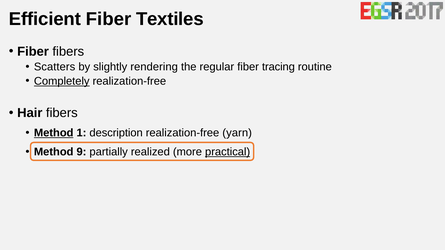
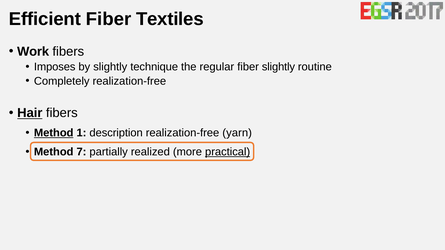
Fiber: Fiber -> Work (33, 52)
Scatters: Scatters -> Imposes (55, 67)
rendering: rendering -> technique (154, 67)
fiber tracing: tracing -> slightly (278, 67)
Completely underline: present -> none (62, 81)
Hair underline: none -> present (30, 113)
9: 9 -> 7 (81, 152)
